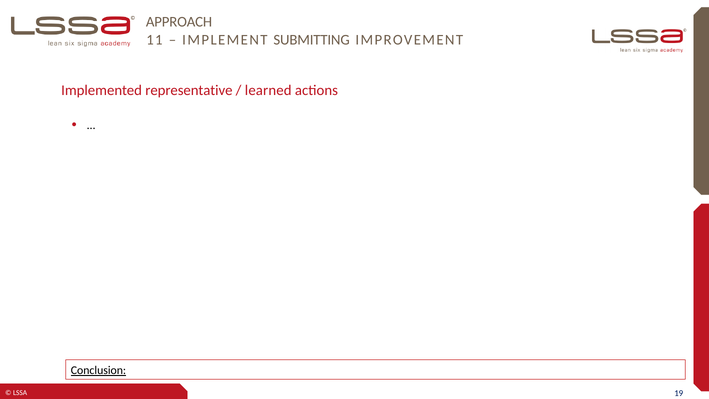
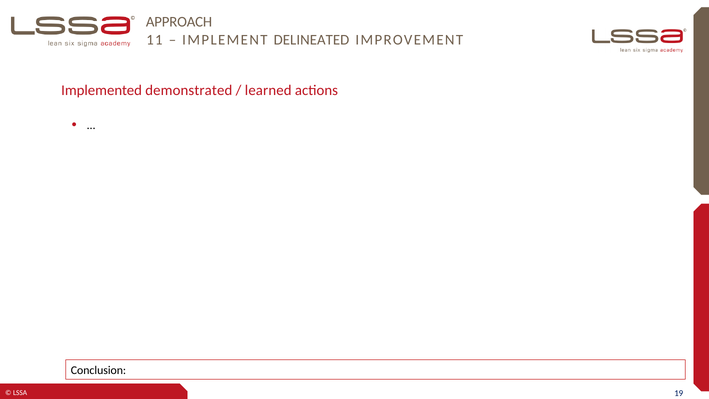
SUBMITTING: SUBMITTING -> DELINEATED (311, 40)
representative: representative -> demonstrated (189, 91)
Conclusion underline: present -> none (98, 370)
